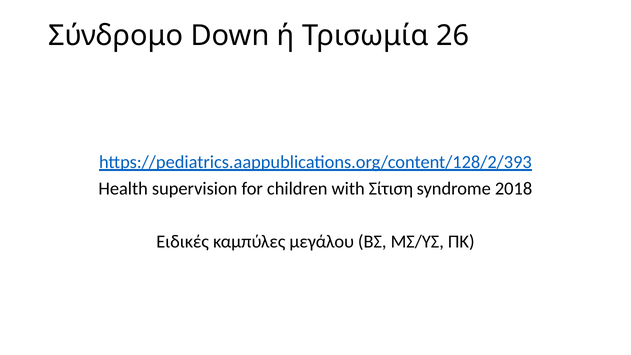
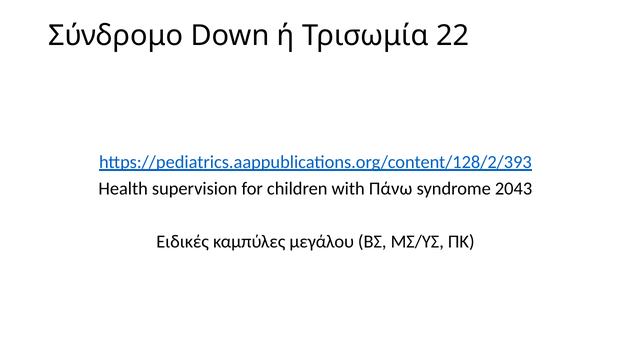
26: 26 -> 22 (453, 36)
Σίτιση: Σίτιση -> Πάνω (391, 189)
2018: 2018 -> 2043 (514, 189)
